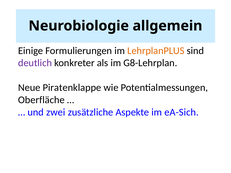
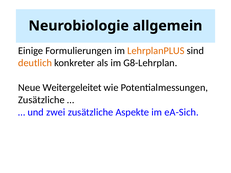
deutlich colour: purple -> orange (35, 63)
Piratenklappe: Piratenklappe -> Weitergeleitet (72, 88)
Oberfläche: Oberfläche -> Zusätzliche (41, 100)
